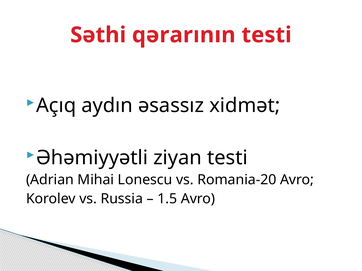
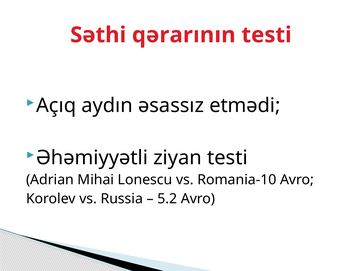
xidmət: xidmət -> etmədi (245, 106)
Romania-20: Romania-20 -> Romania-10 (237, 180)
1.5: 1.5 -> 5.2 (167, 199)
